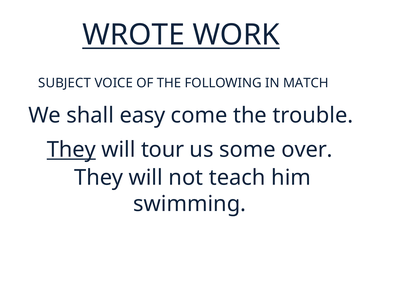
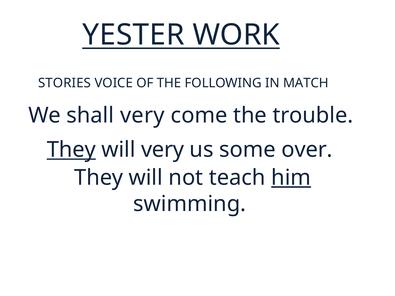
WROTE: WROTE -> YESTER (133, 35)
SUBJECT: SUBJECT -> STORIES (65, 83)
shall easy: easy -> very (142, 115)
will tour: tour -> very (163, 150)
him underline: none -> present (291, 178)
